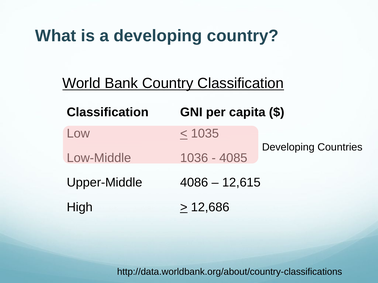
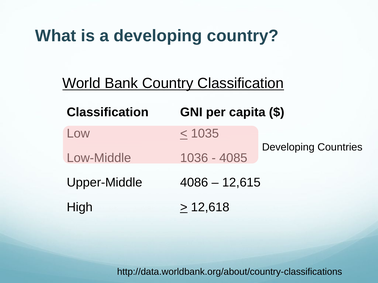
12,686: 12,686 -> 12,618 (210, 207)
